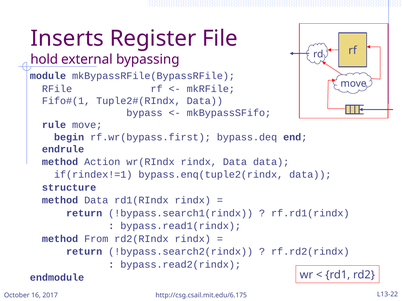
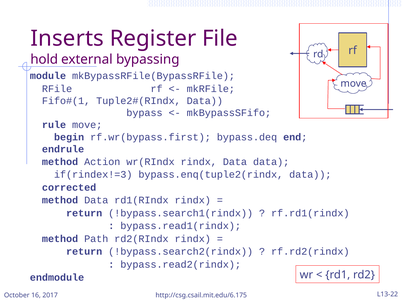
if(rindex!=1: if(rindex!=1 -> if(rindex!=3 (93, 175)
structure: structure -> corrected (69, 188)
From: From -> Path (96, 239)
